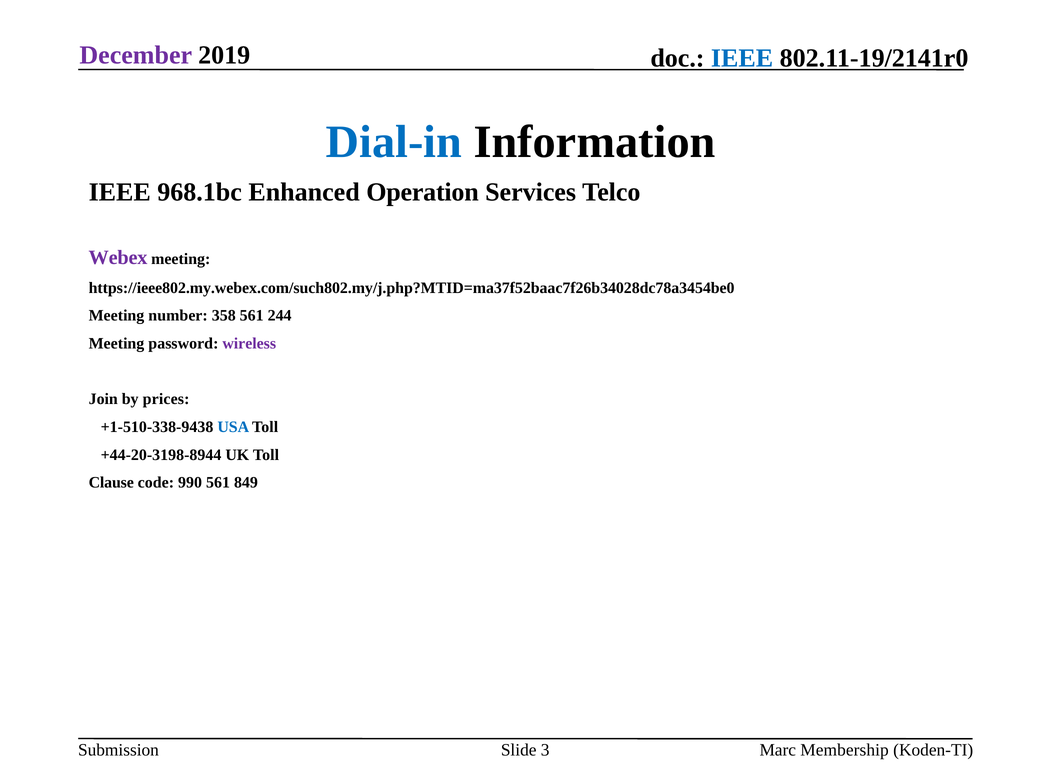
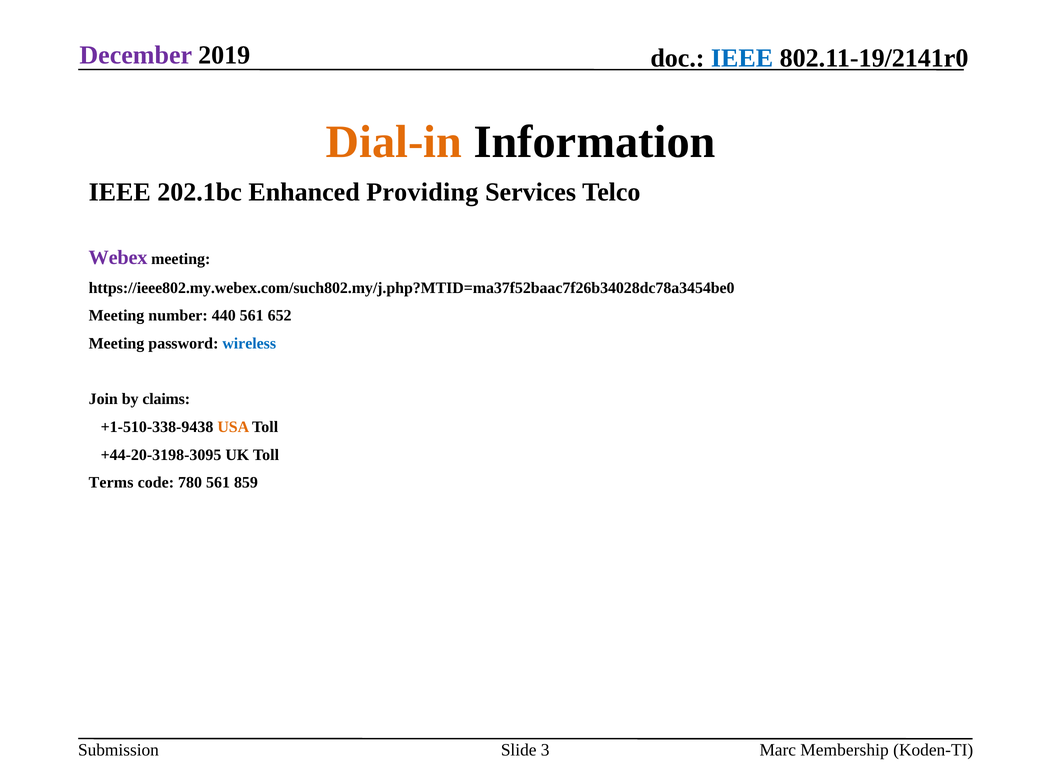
Dial-in colour: blue -> orange (394, 142)
968.1bc: 968.1bc -> 202.1bc (200, 192)
Operation: Operation -> Providing (422, 192)
358: 358 -> 440 (224, 315)
244: 244 -> 652 (280, 315)
wireless colour: purple -> blue (249, 343)
prices: prices -> claims (166, 399)
USA colour: blue -> orange (233, 427)
+44-20-3198-8944: +44-20-3198-8944 -> +44-20-3198-3095 (161, 454)
Clause: Clause -> Terms (111, 482)
990: 990 -> 780 (190, 482)
849: 849 -> 859 (246, 482)
